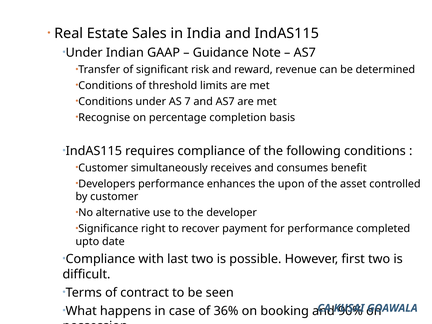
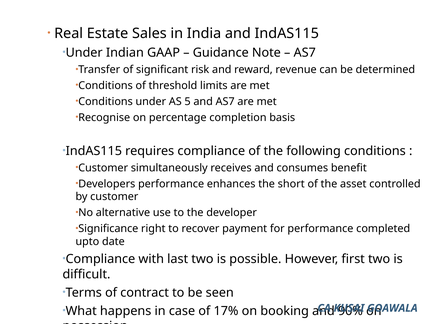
7: 7 -> 5 (188, 102)
upon: upon -> short (291, 184)
36%: 36% -> 17% (226, 311)
